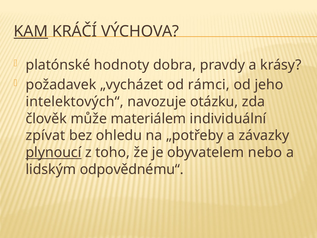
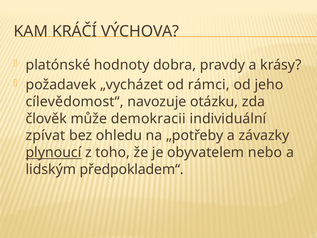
KAM underline: present -> none (31, 31)
intelektových“: intelektových“ -> cílevědomost“ (75, 102)
materiálem: materiálem -> demokracii (148, 118)
odpovědnému“: odpovědnému“ -> předpokladem“ (132, 169)
